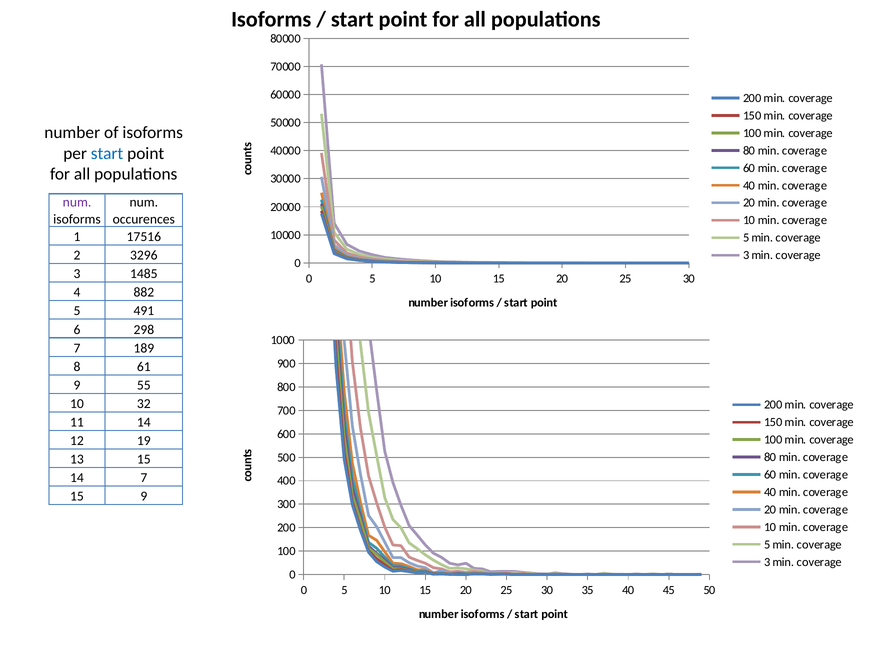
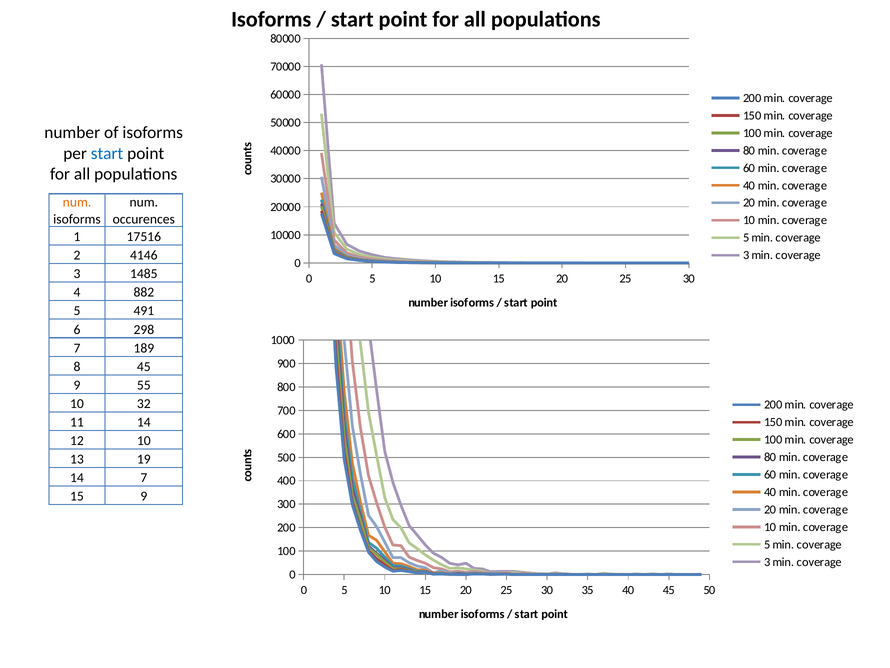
num colour: purple -> orange (77, 202)
3296: 3296 -> 4146 (144, 255)
8 61: 61 -> 45 (144, 366)
12 19: 19 -> 10 (144, 441)
13 15: 15 -> 19 (144, 459)
